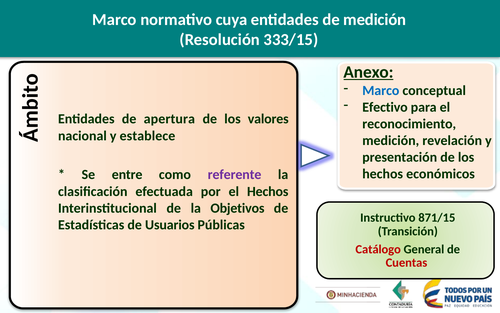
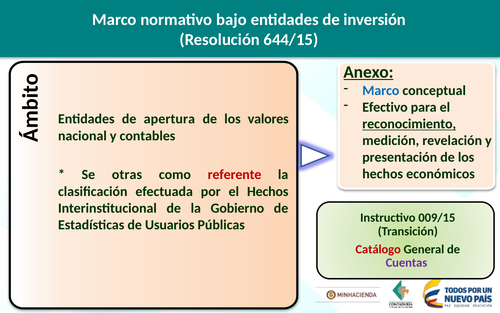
cuya: cuya -> bajo (231, 19)
de medición: medición -> inversión (375, 19)
333/15: 333/15 -> 644/15 (291, 39)
reconocimiento underline: none -> present (409, 124)
establece: establece -> contables (148, 136)
entre: entre -> otras (127, 174)
referente colour: purple -> red (235, 174)
Objetivos: Objetivos -> Gobierno (237, 208)
871/15: 871/15 -> 009/15 (437, 217)
Cuentas colour: red -> purple (406, 262)
